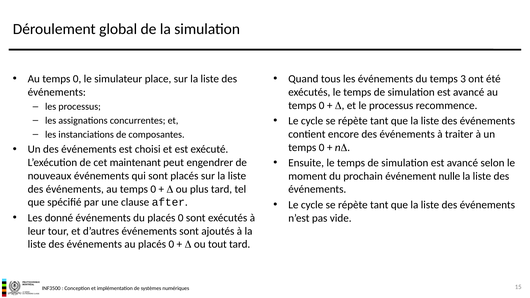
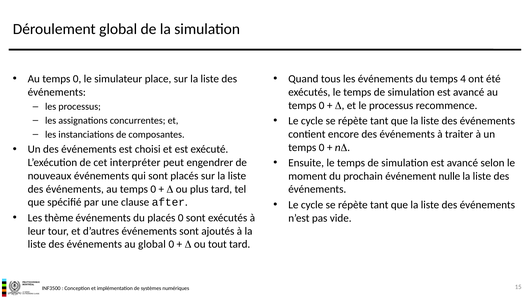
3: 3 -> 4 (463, 79)
maintenant: maintenant -> interpréter (135, 163)
donné: donné -> thème (59, 218)
au placés: placés -> global (152, 244)
